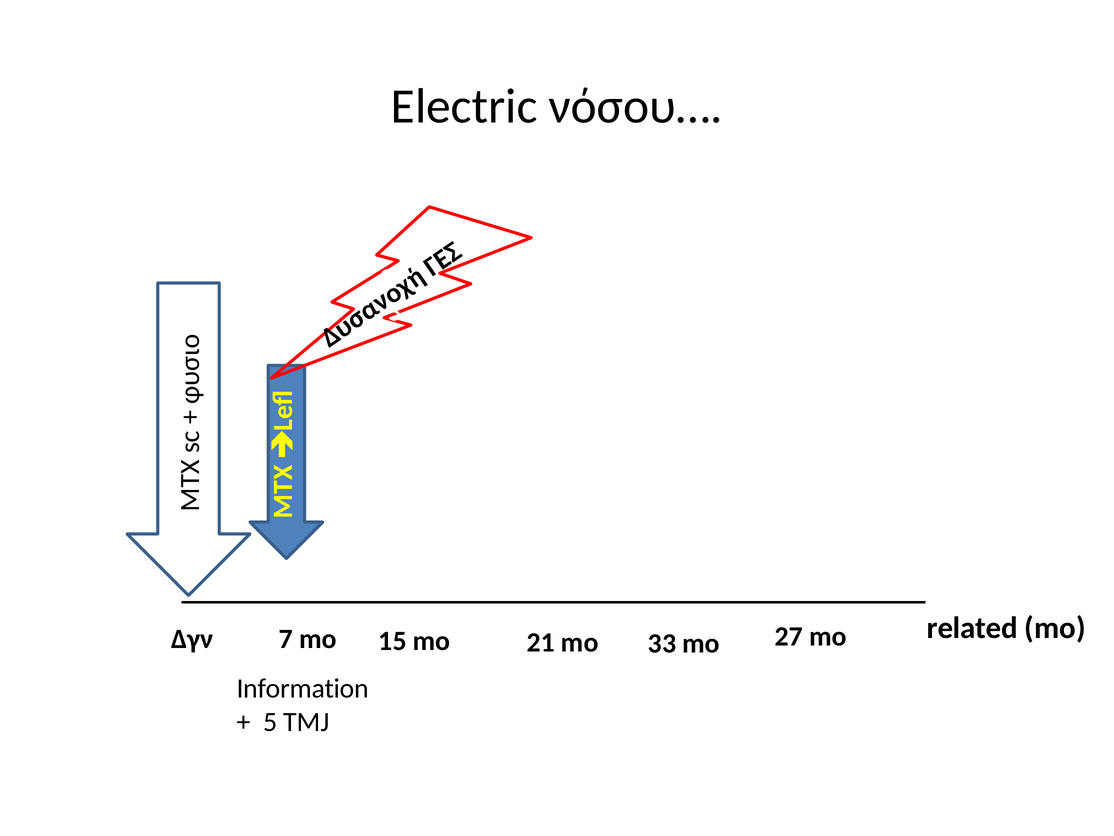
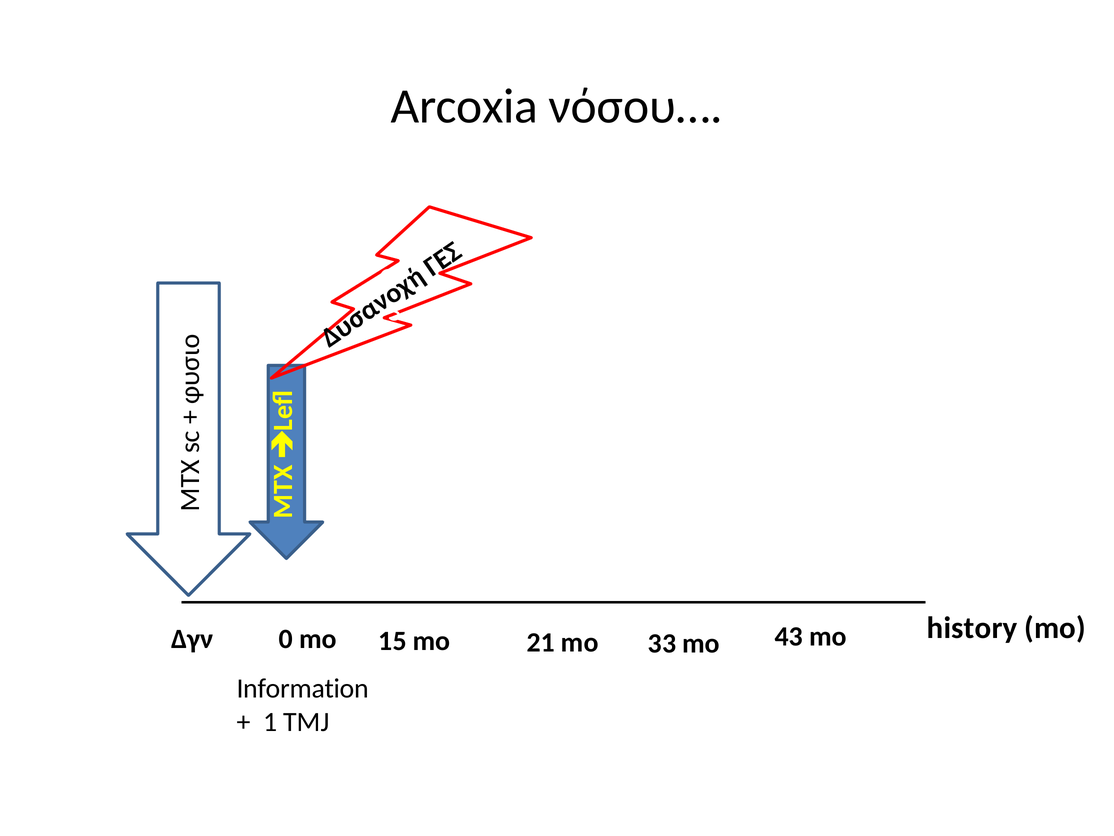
Electric: Electric -> Arcoxia (464, 107)
related: related -> history (972, 627)
7: 7 -> 0 (286, 639)
27: 27 -> 43 (789, 636)
5: 5 -> 1 (270, 722)
